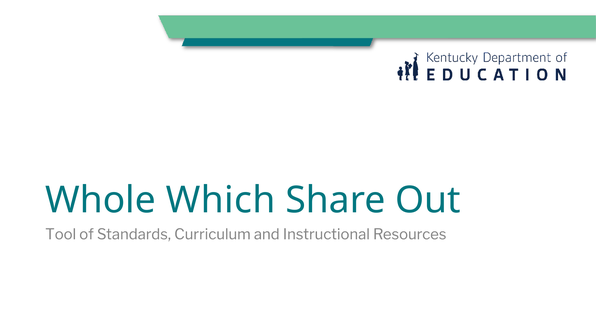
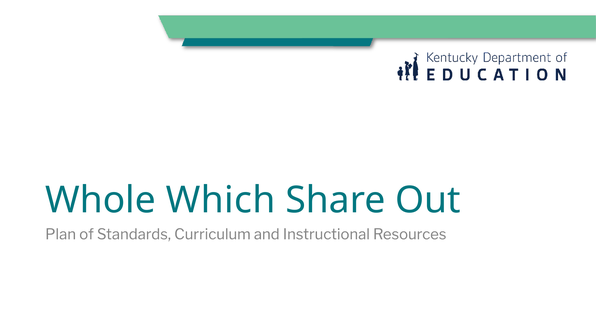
Tool: Tool -> Plan (61, 235)
